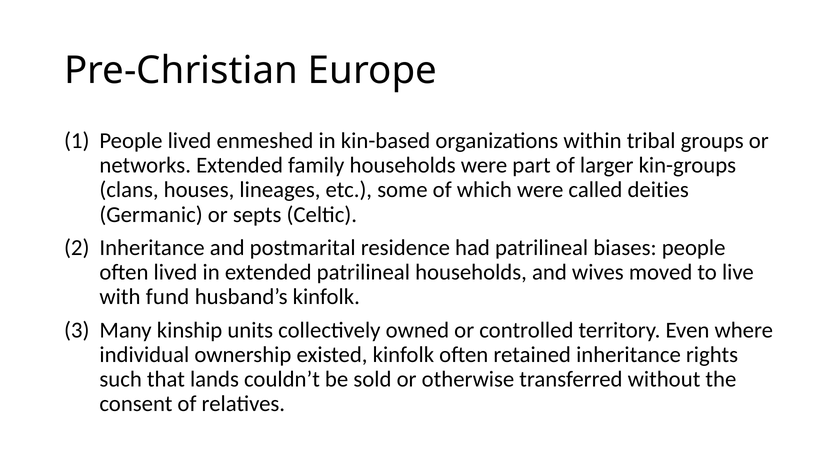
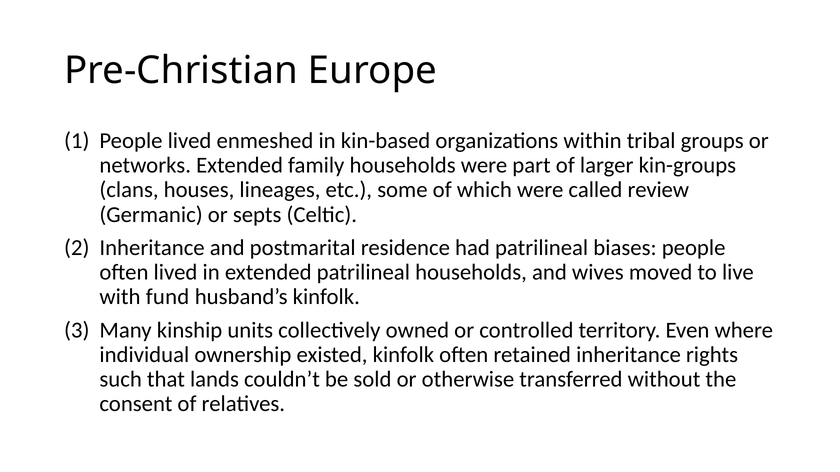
deities: deities -> review (658, 190)
